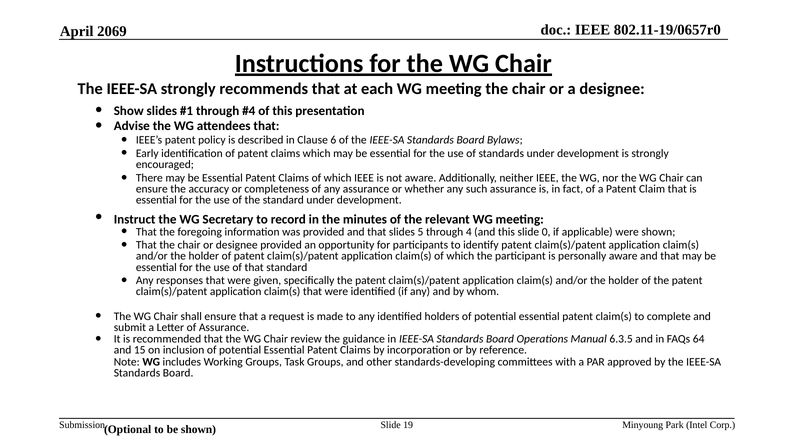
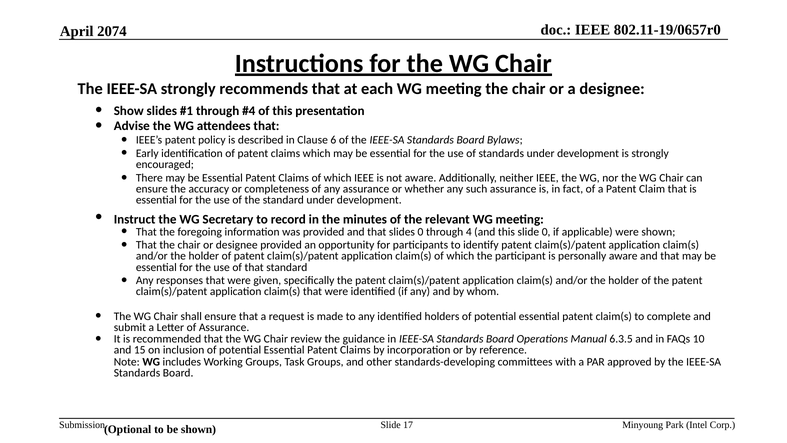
2069: 2069 -> 2074 (112, 31)
slides 5: 5 -> 0 (420, 232)
64: 64 -> 10 (699, 339)
19: 19 -> 17 (408, 425)
